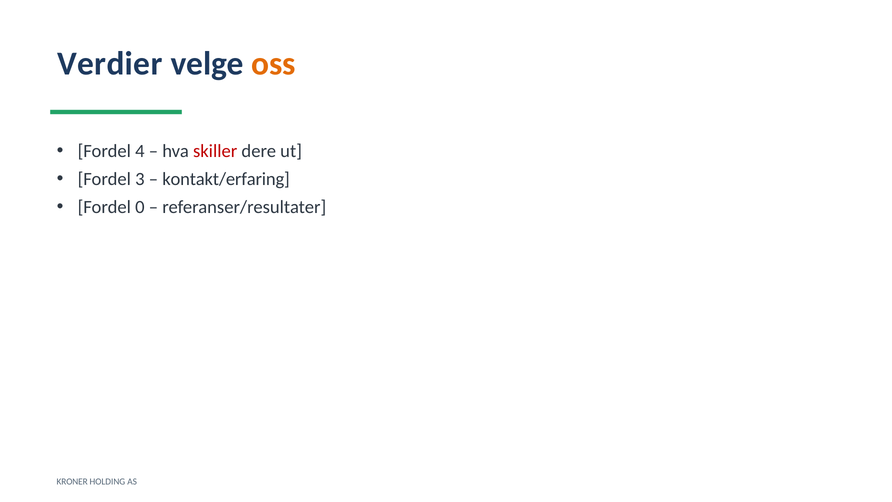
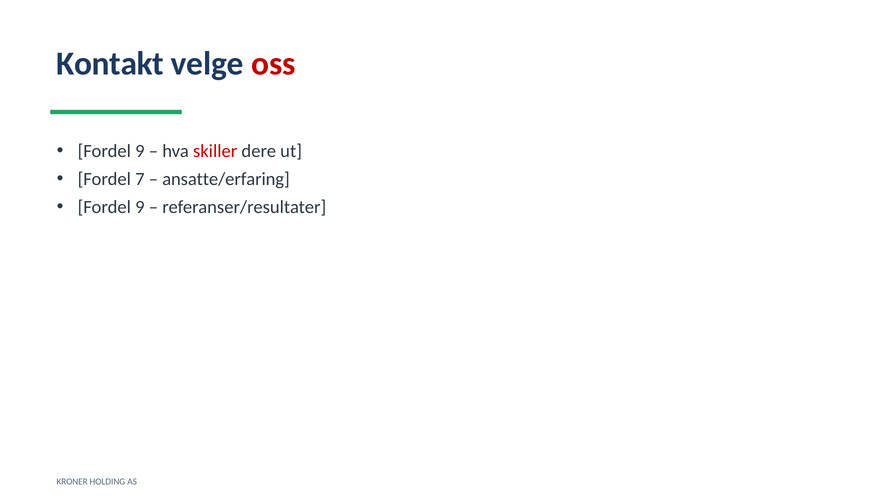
Verdier: Verdier -> Kontakt (110, 64)
oss colour: orange -> red (273, 64)
4: 4 -> 9 (140, 151)
3: 3 -> 7 (140, 179)
kontakt/erfaring: kontakt/erfaring -> ansatte/erfaring (226, 179)
0: 0 -> 9 (140, 207)
